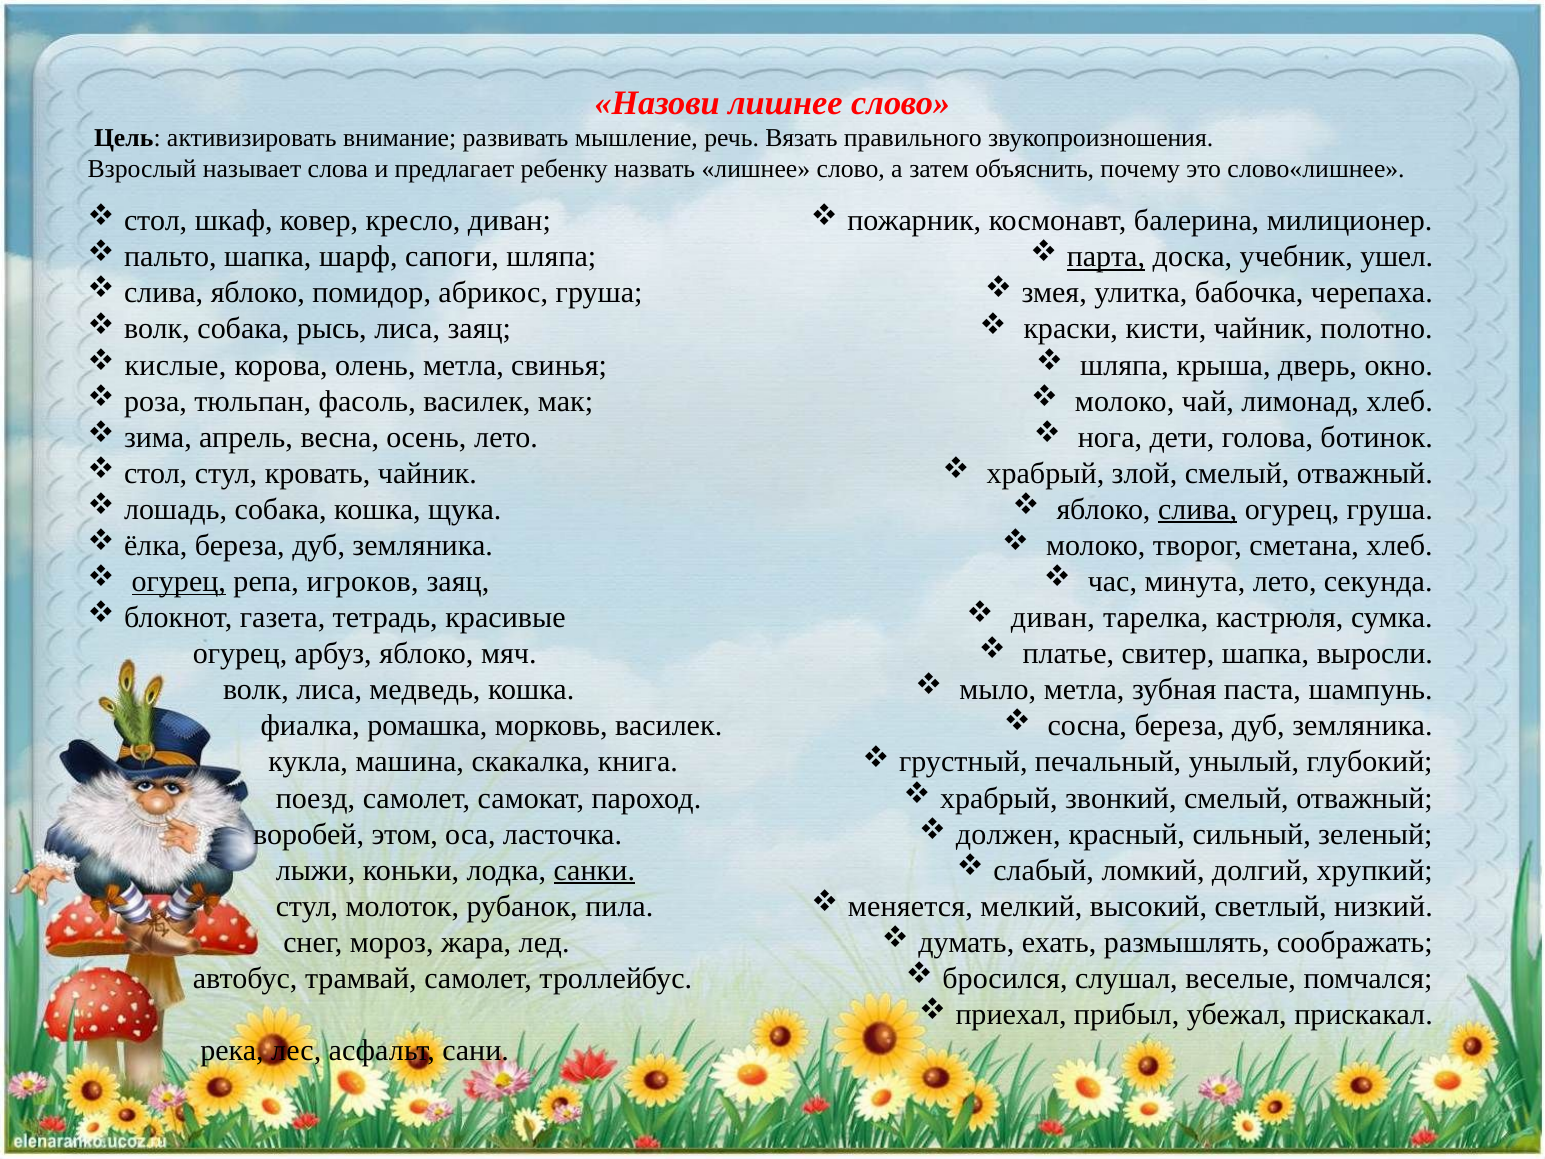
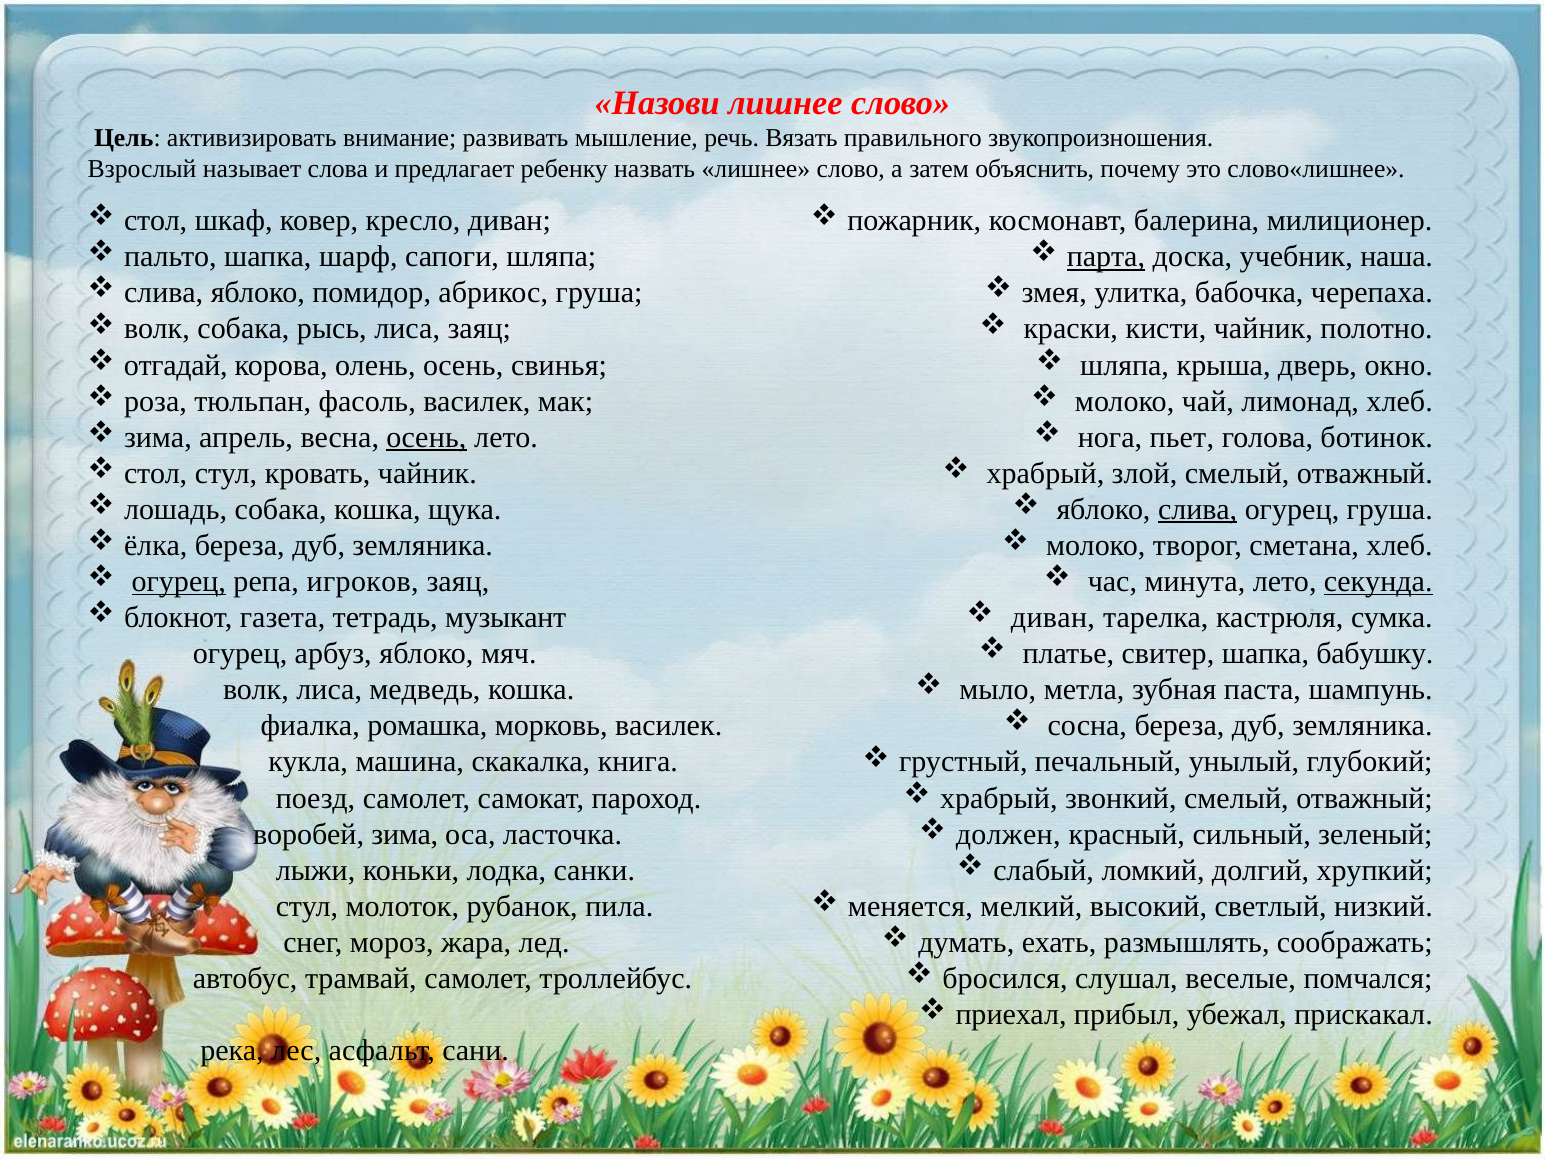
ушел: ушел -> наша (1397, 257)
кислые: кислые -> отгадай (176, 365)
олень метла: метла -> осень (463, 365)
осень underline: none -> present (426, 437)
дети: дети -> пьет (1182, 437)
секунда underline: none -> present (1378, 582)
красивые: красивые -> музыкант (506, 618)
выросли: выросли -> бабушку (1375, 654)
воробей этом: этом -> зима (405, 834)
санки underline: present -> none (594, 870)
